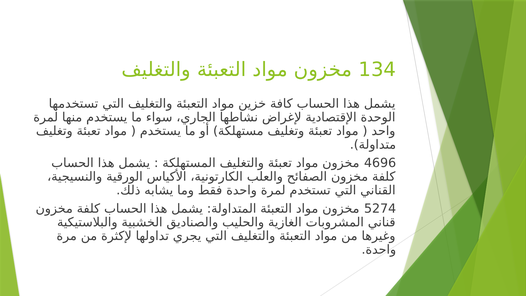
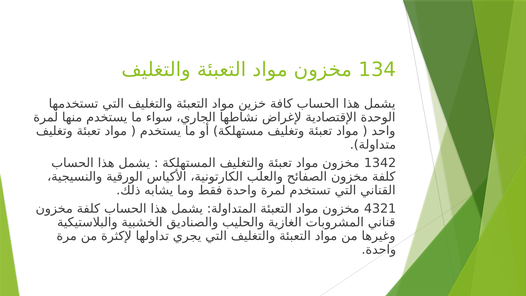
4696: 4696 -> 1342 (380, 163)
5274: 5274 -> 4321 (380, 209)
